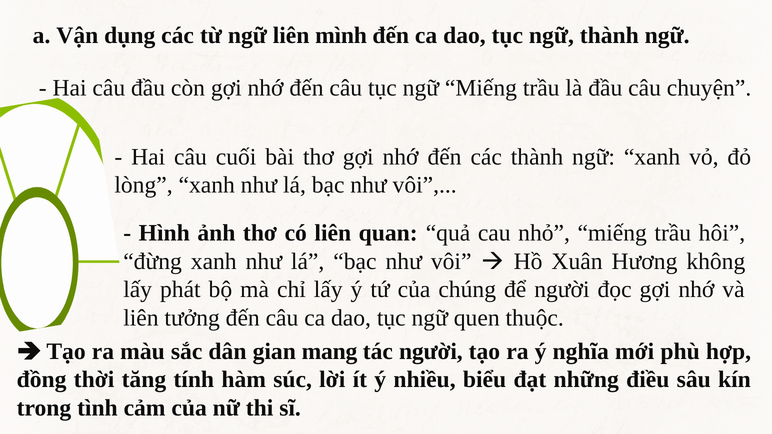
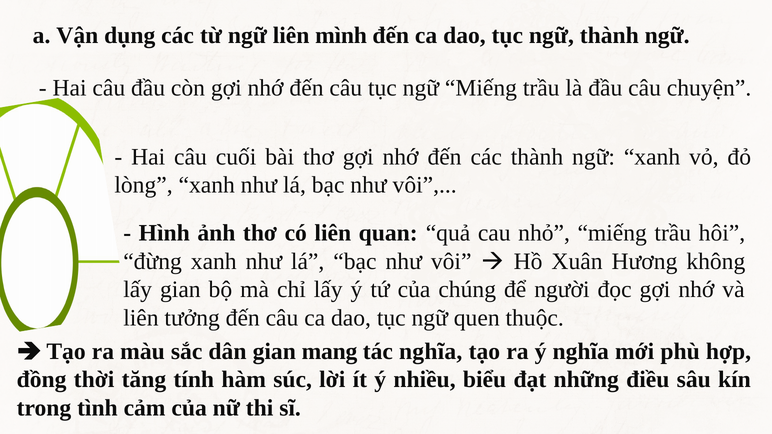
lấy phát: phát -> gian (180, 290)
tác người: người -> nghĩa (431, 352)
